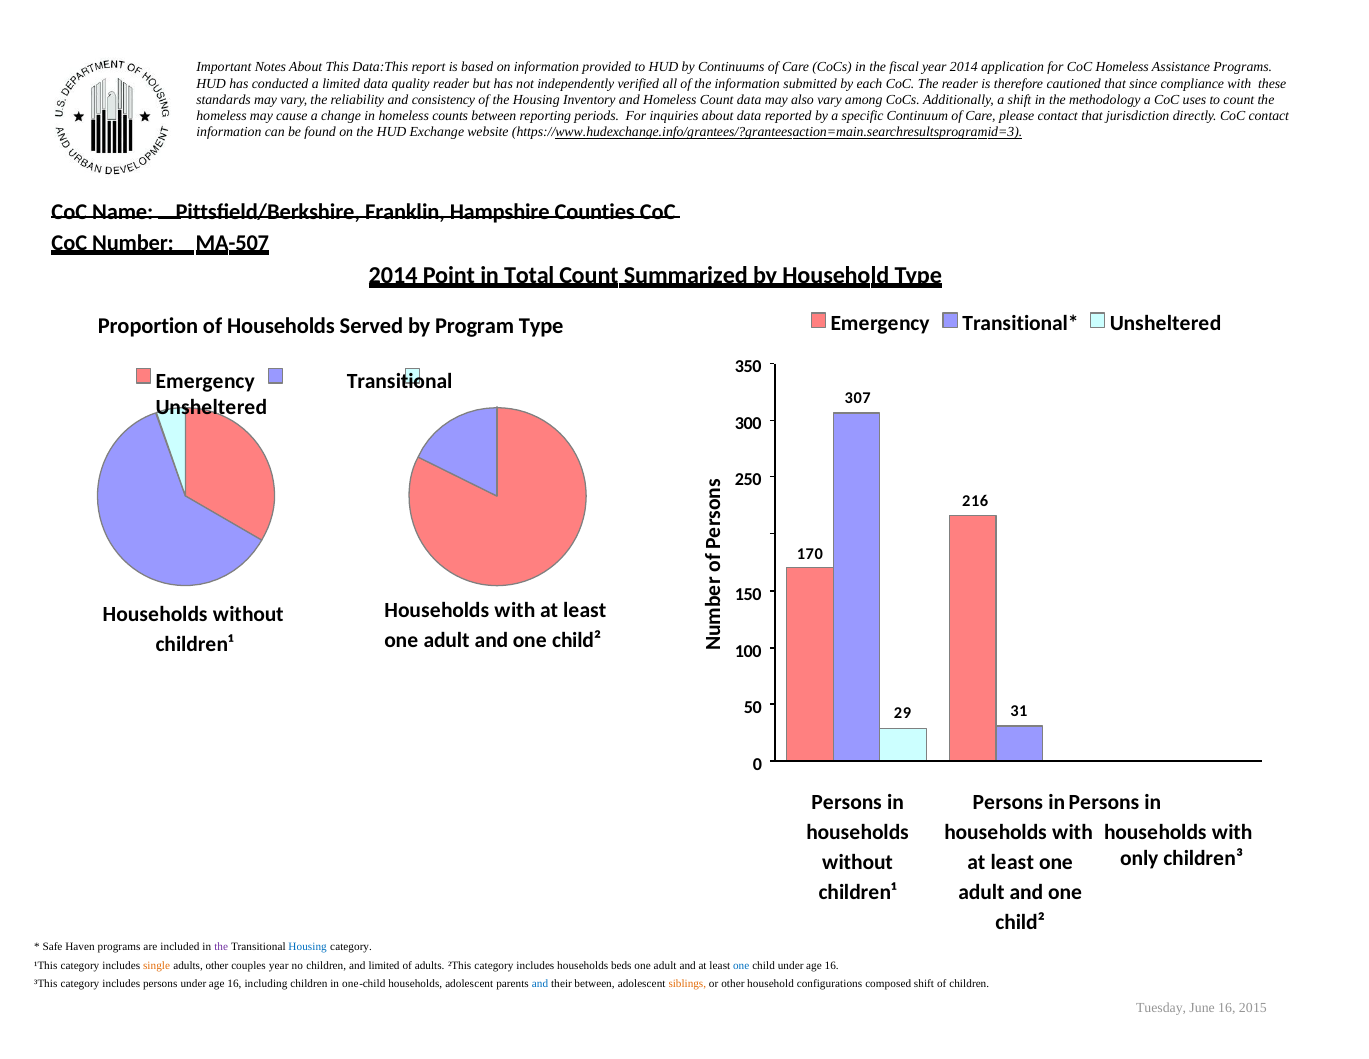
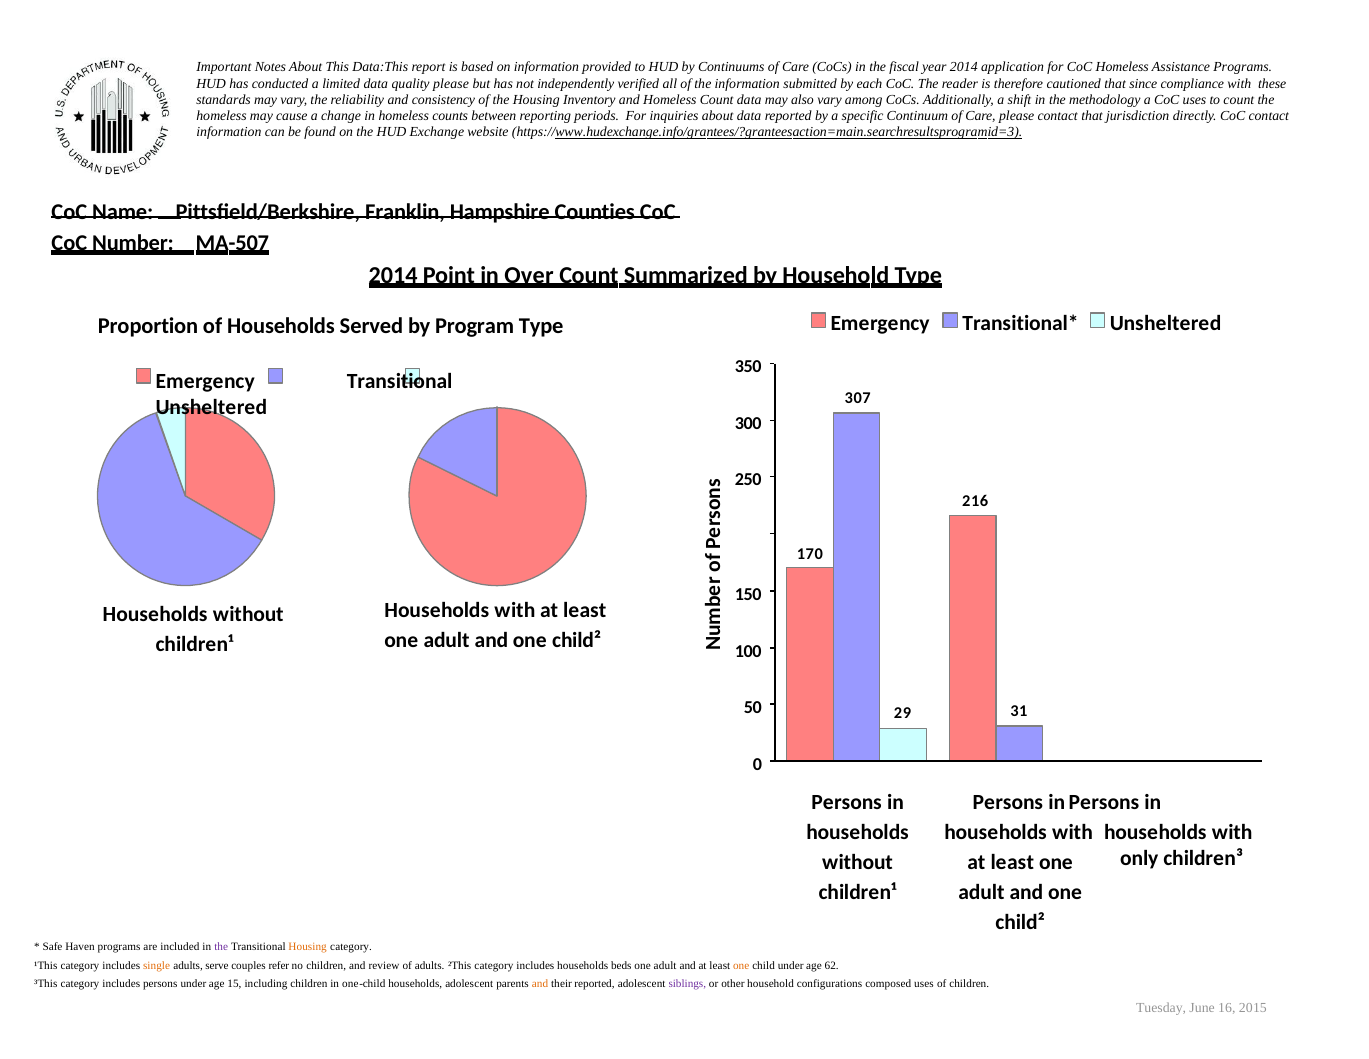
quality reader: reader -> please (451, 83)
Total: Total -> Over (529, 275)
Housing colour: blue -> orange (308, 947)
adults other: other -> serve (217, 965)
couples year: year -> refer (279, 965)
and limited: limited -> review (384, 965)
one colour: blue -> orange (741, 965)
child under age 16: 16 -> 62 (832, 965)
persons under age 16: 16 -> 15 (234, 984)
and colour: blue -> orange (540, 984)
their between: between -> reported (595, 984)
siblings colour: orange -> purple (687, 984)
composed shift: shift -> uses (924, 984)
